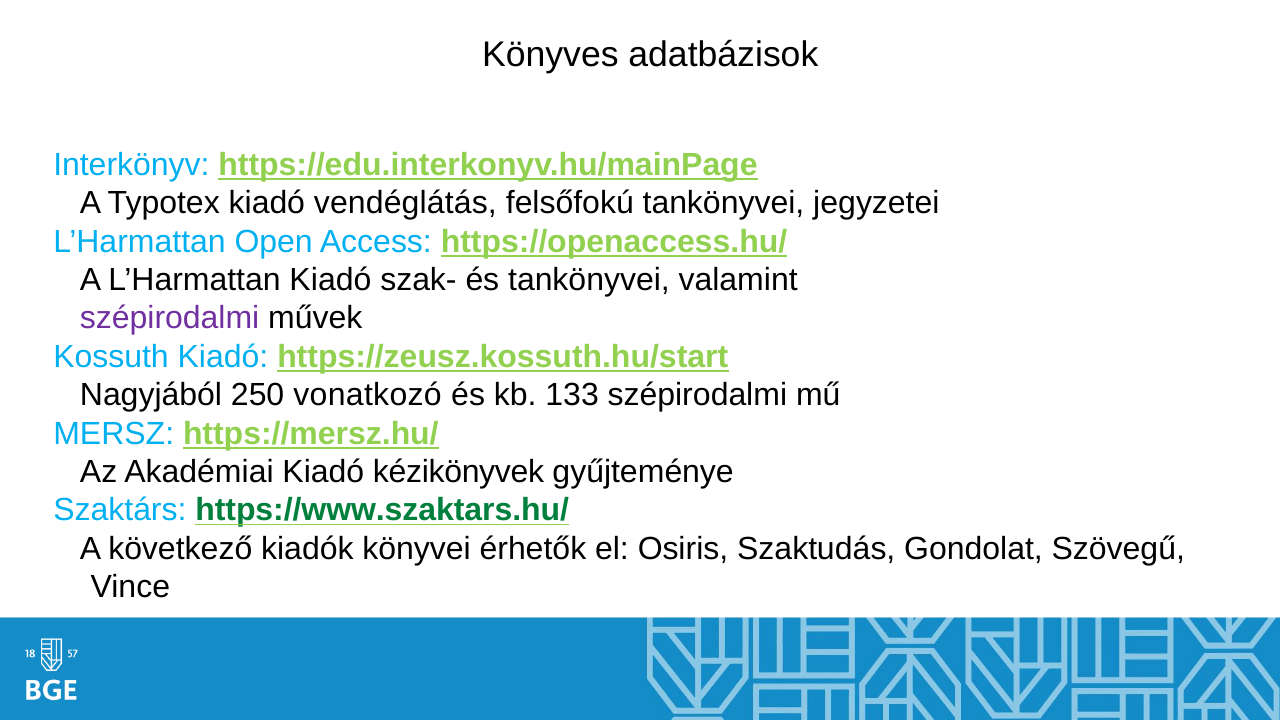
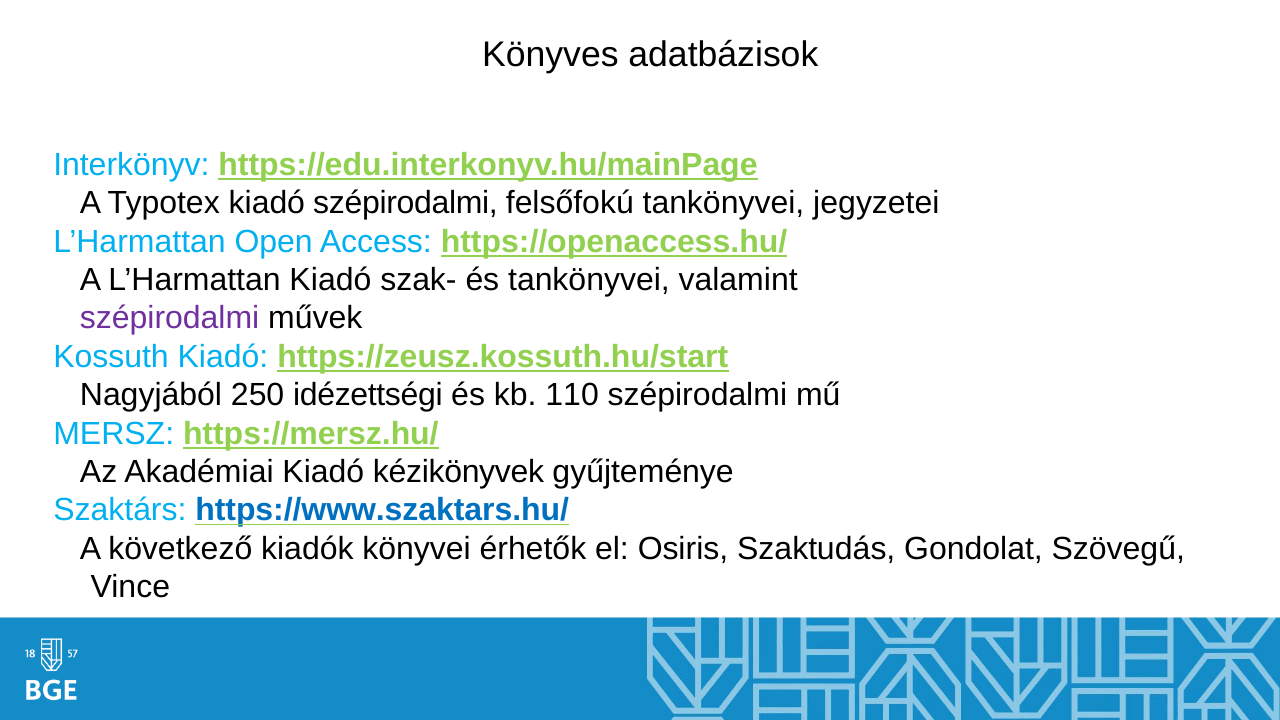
kiadó vendéglátás: vendéglátás -> szépirodalmi (406, 203)
vonatkozó: vonatkozó -> idézettségi (368, 395)
133: 133 -> 110 (572, 395)
https://www.szaktars.hu/ colour: green -> blue (382, 510)
